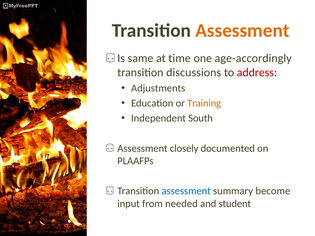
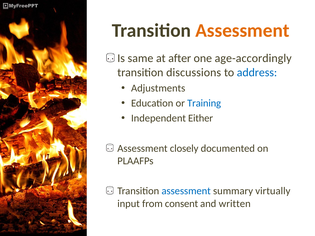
time: time -> after (180, 58)
address colour: red -> blue (257, 73)
Training colour: orange -> blue (204, 103)
South: South -> Either (201, 118)
become: become -> virtually (273, 191)
needed: needed -> consent (182, 204)
student: student -> written (235, 204)
